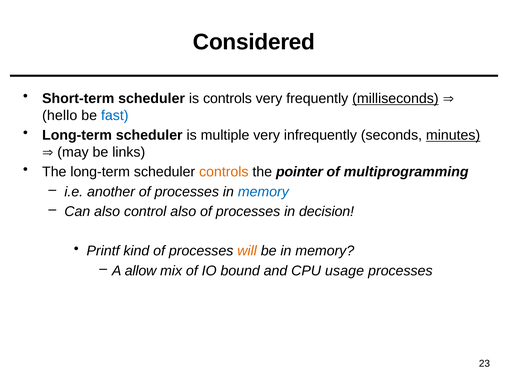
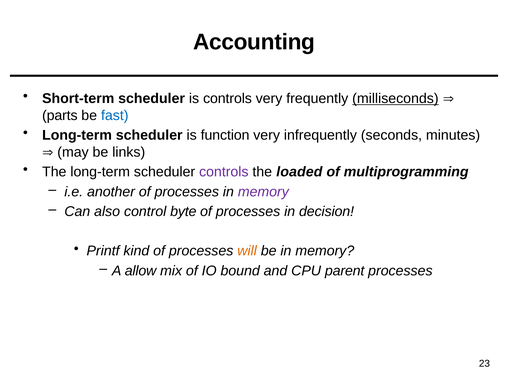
Considered: Considered -> Accounting (254, 42)
hello: hello -> parts (60, 115)
multiple: multiple -> function (225, 135)
minutes underline: present -> none (453, 135)
controls colour: orange -> purple (224, 172)
pointer: pointer -> loaded (299, 172)
memory colour: blue -> purple (263, 192)
control also: also -> byte (183, 211)
usage: usage -> parent (345, 271)
